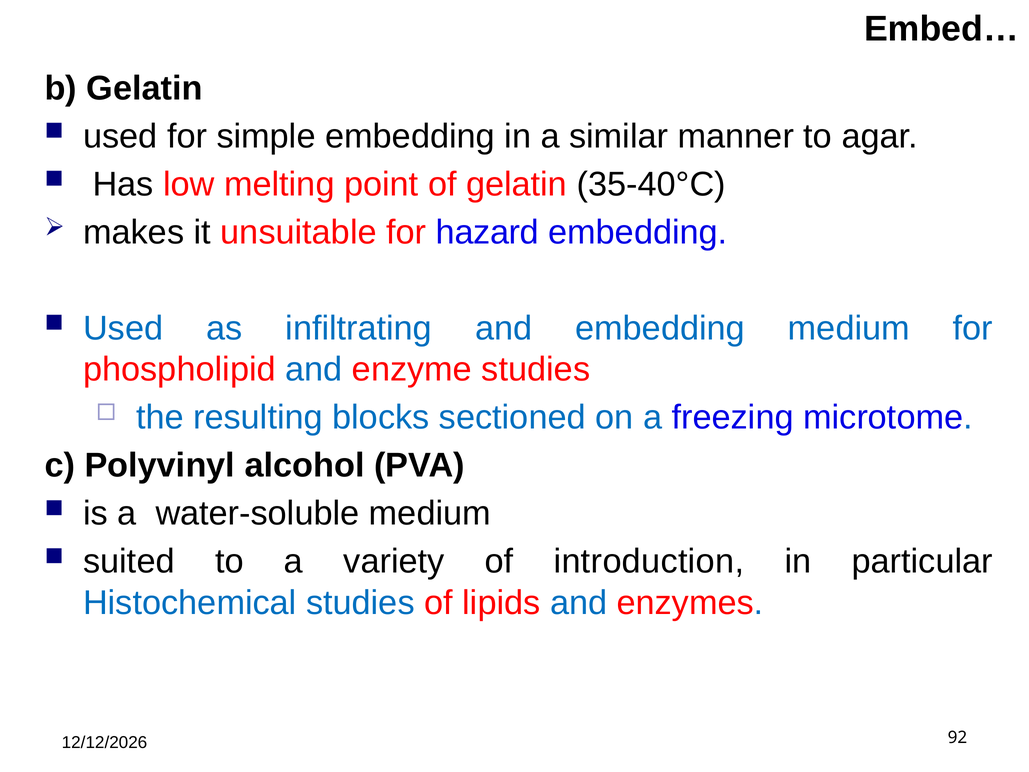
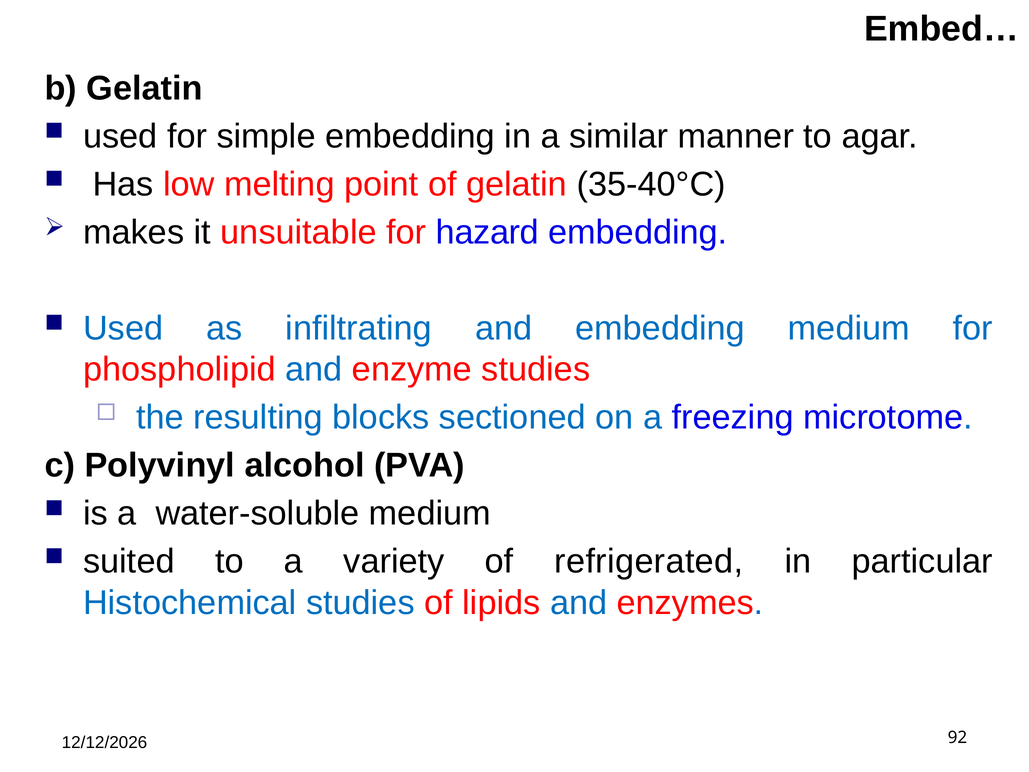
introduction: introduction -> refrigerated (649, 561)
